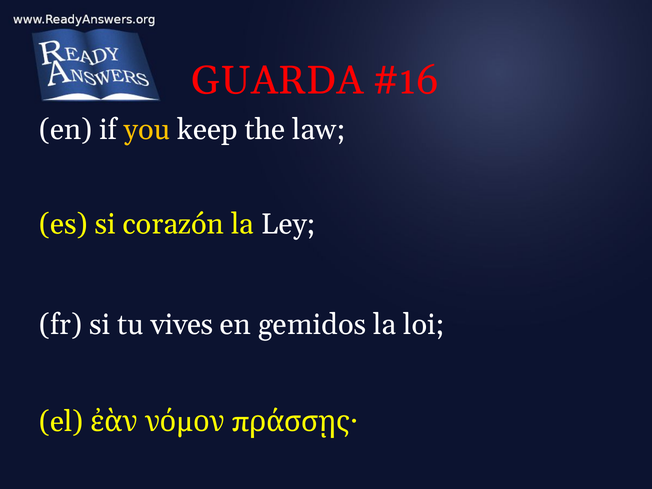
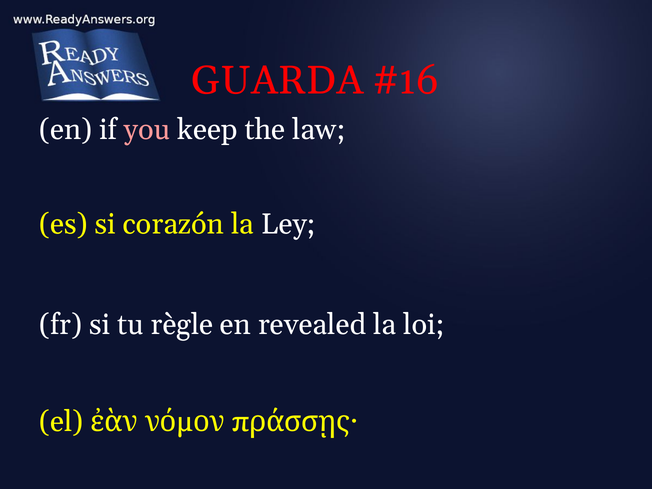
you colour: yellow -> pink (147, 130)
vives: vives -> règle (182, 325)
gemidos: gemidos -> revealed (312, 325)
